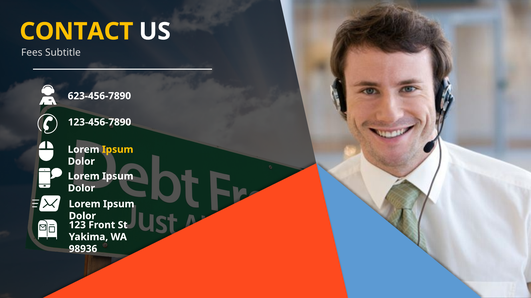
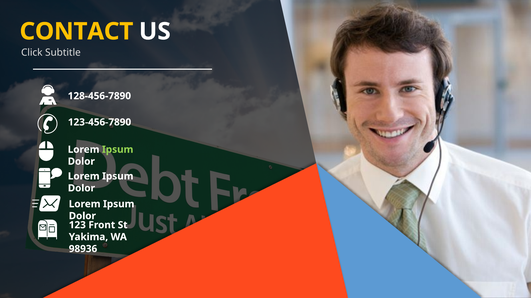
Fees: Fees -> Click (32, 53)
623-456-7890: 623-456-7890 -> 128-456-7890 (99, 96)
Ipsum colour: yellow -> light green (118, 150)
